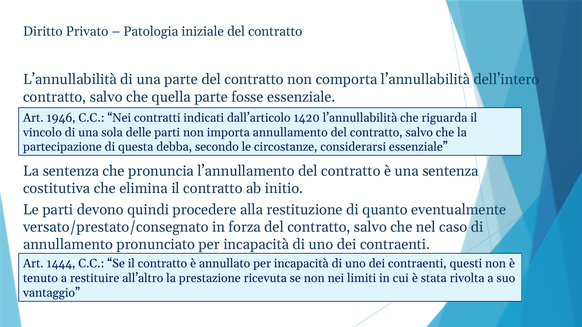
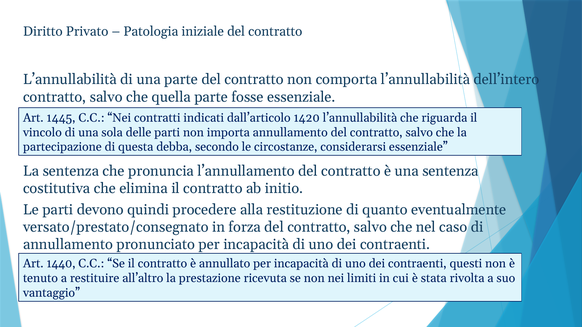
1946: 1946 -> 1445 (61, 118)
1444: 1444 -> 1440 (61, 264)
